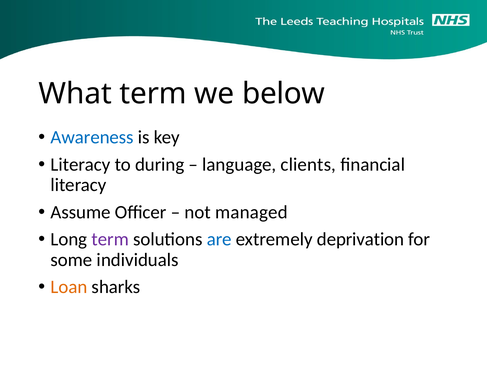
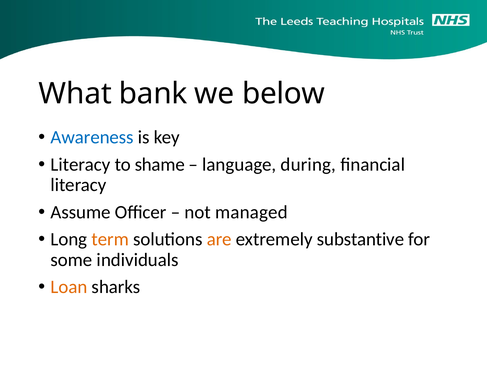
What term: term -> bank (153, 94)
during: during -> shame (160, 165)
clients: clients -> during (308, 165)
term colour: purple -> orange (110, 240)
are colour: blue -> orange (219, 240)
deprivation: deprivation -> substantive (361, 240)
